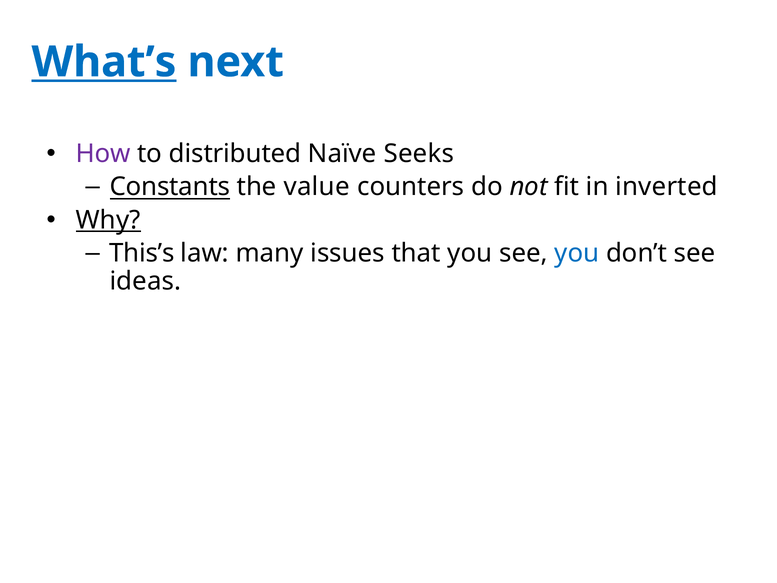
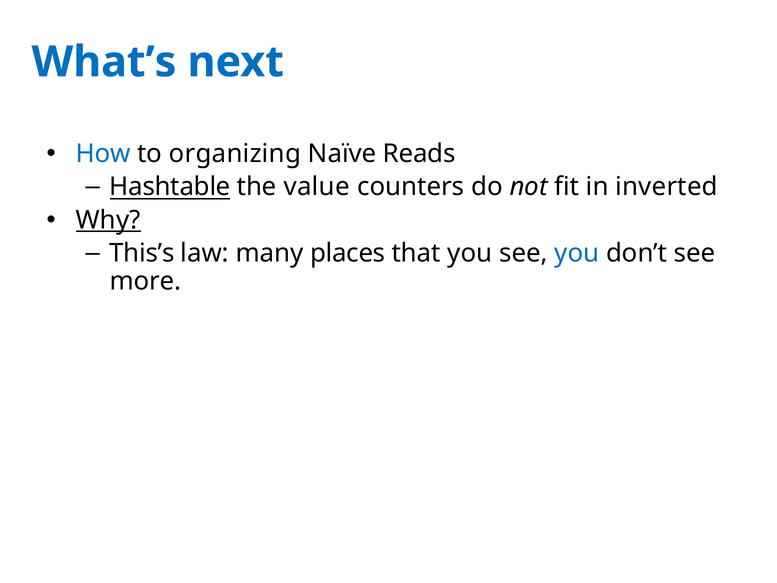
What’s underline: present -> none (104, 62)
How colour: purple -> blue (103, 154)
distributed: distributed -> organizing (235, 154)
Seeks: Seeks -> Reads (419, 154)
Constants: Constants -> Hashtable (170, 187)
issues: issues -> places (348, 253)
ideas: ideas -> more (146, 281)
